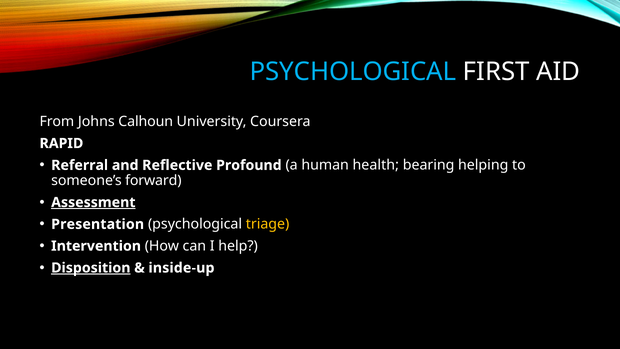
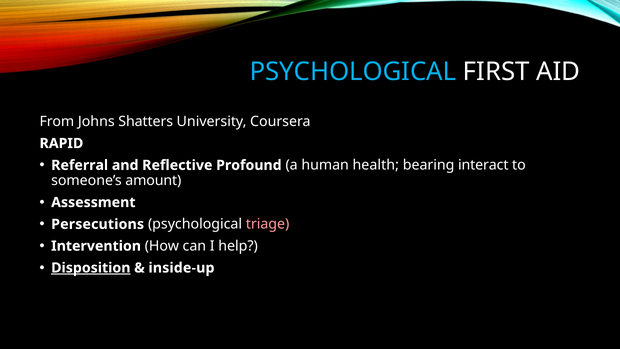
Calhoun: Calhoun -> Shatters (146, 122)
helping: helping -> interact (483, 165)
forward: forward -> amount (153, 180)
Assessment underline: present -> none (93, 202)
Presentation: Presentation -> Persecutions (98, 224)
triage colour: yellow -> pink (268, 224)
